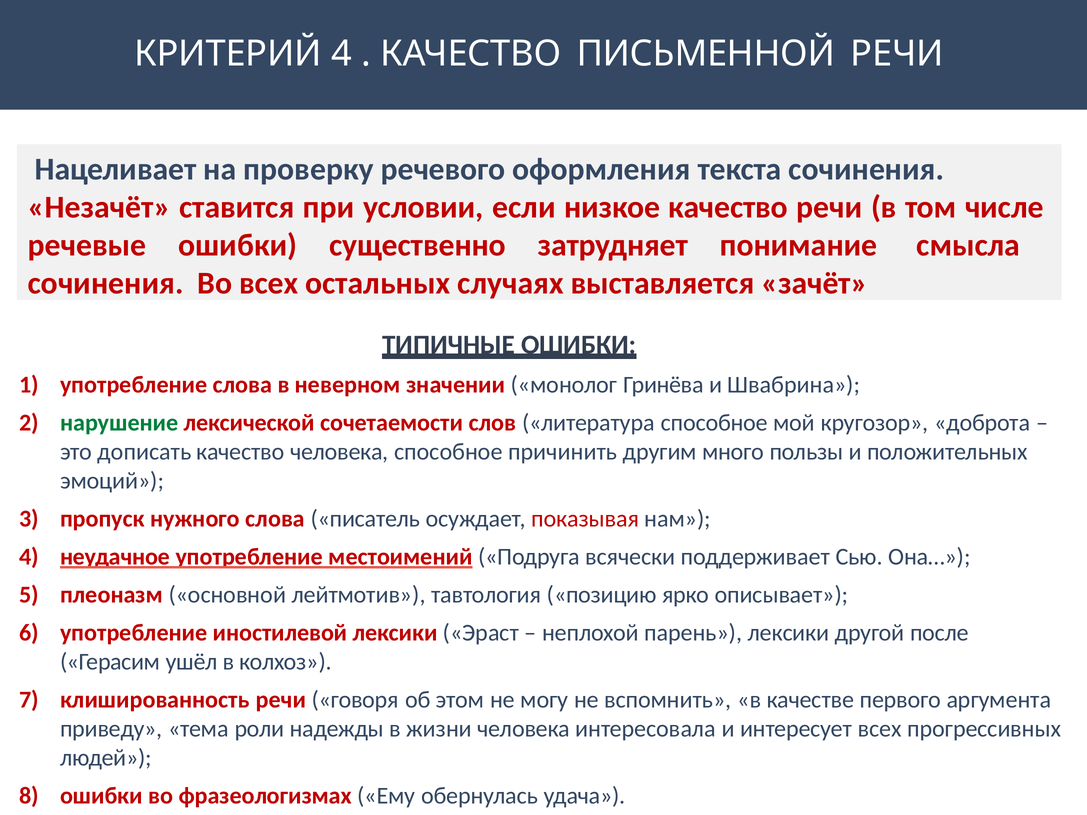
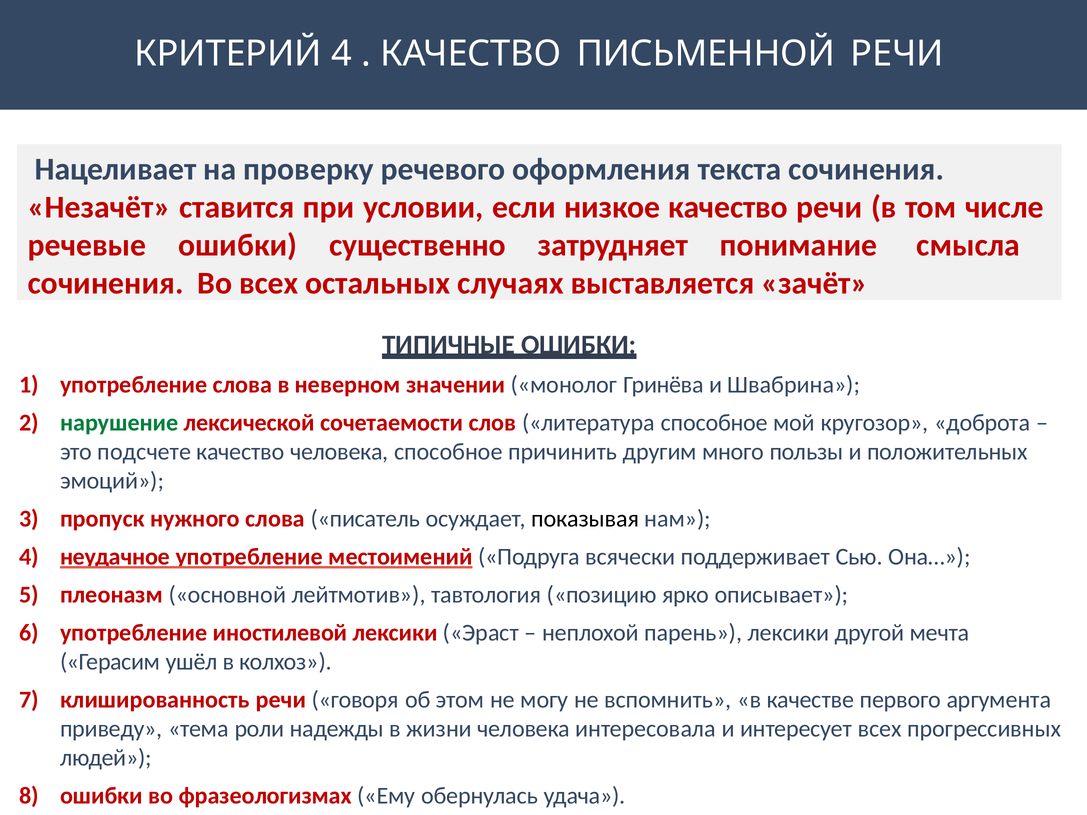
дописать: дописать -> подсчете (144, 452)
показывая colour: red -> black (585, 519)
после: после -> мечта (940, 633)
